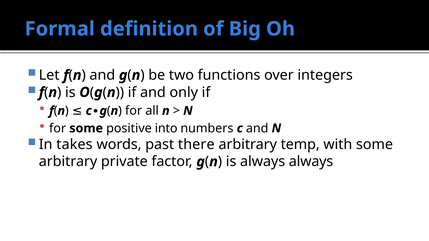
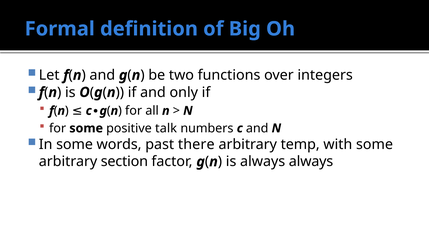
into: into -> talk (166, 128)
In takes: takes -> some (75, 145)
private: private -> section (124, 162)
